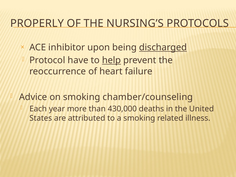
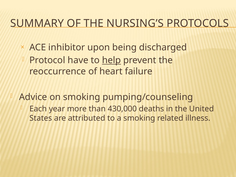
PROPERLY: PROPERLY -> SUMMARY (37, 23)
discharged underline: present -> none (163, 47)
chamber/counseling: chamber/counseling -> pumping/counseling (148, 97)
